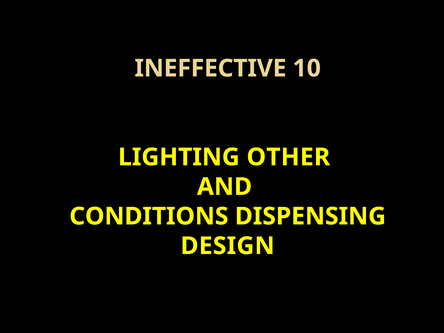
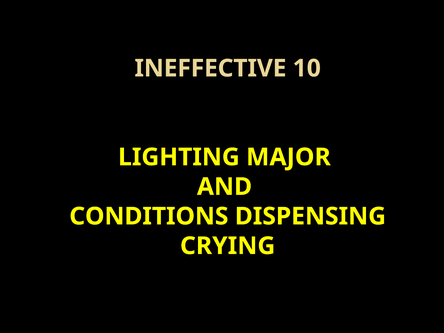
OTHER: OTHER -> MAJOR (288, 157)
DESIGN: DESIGN -> CRYING (228, 246)
